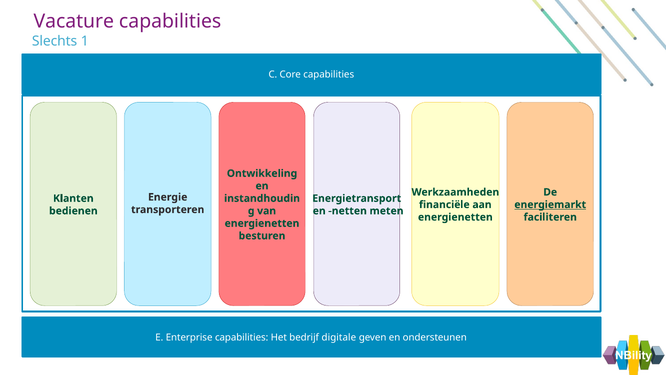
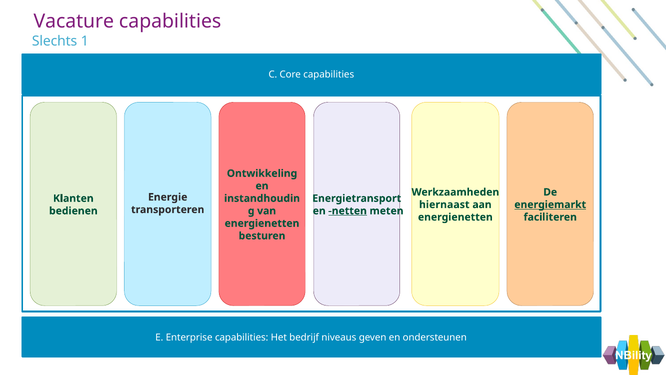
financiële: financiële -> hiernaast (444, 204)
netten underline: none -> present (348, 211)
digitale: digitale -> niveaus (339, 337)
